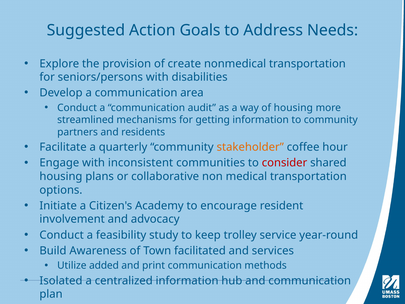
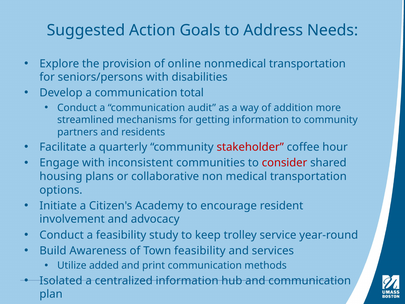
create: create -> online (184, 64)
area: area -> total (192, 93)
of housing: housing -> addition (293, 108)
stakeholder colour: orange -> red (250, 147)
Town facilitated: facilitated -> feasibility (200, 251)
